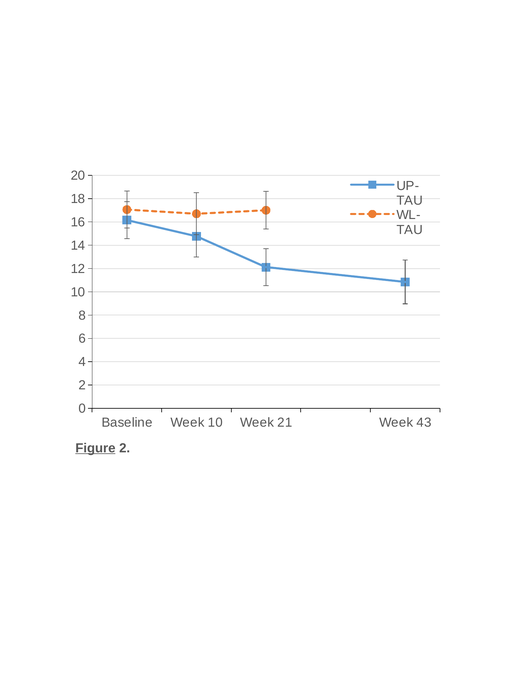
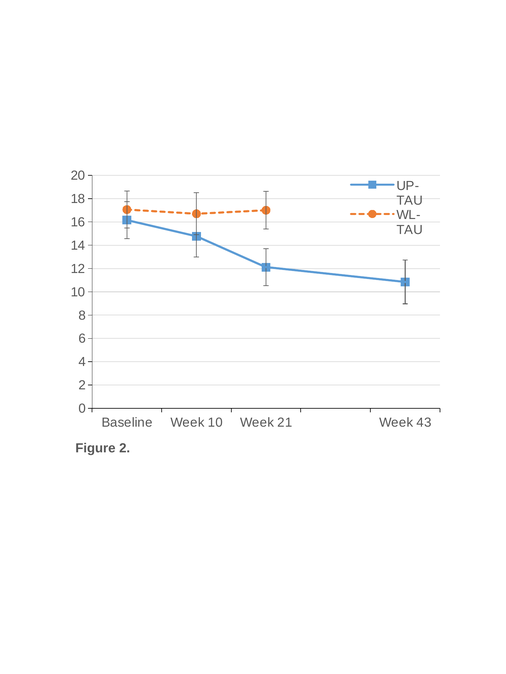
Figure underline: present -> none (95, 449)
